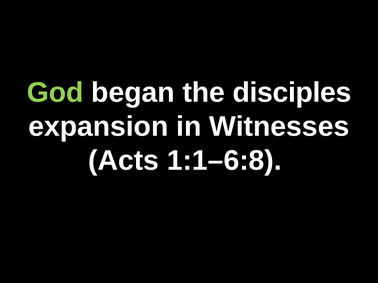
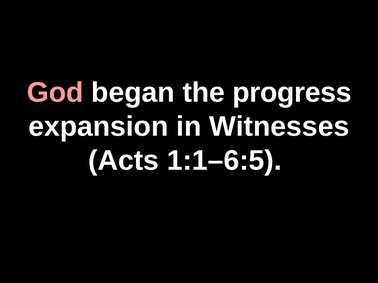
God colour: light green -> pink (55, 93)
disciples: disciples -> progress (292, 93)
1:1–6:8: 1:1–6:8 -> 1:1–6:5 (224, 161)
